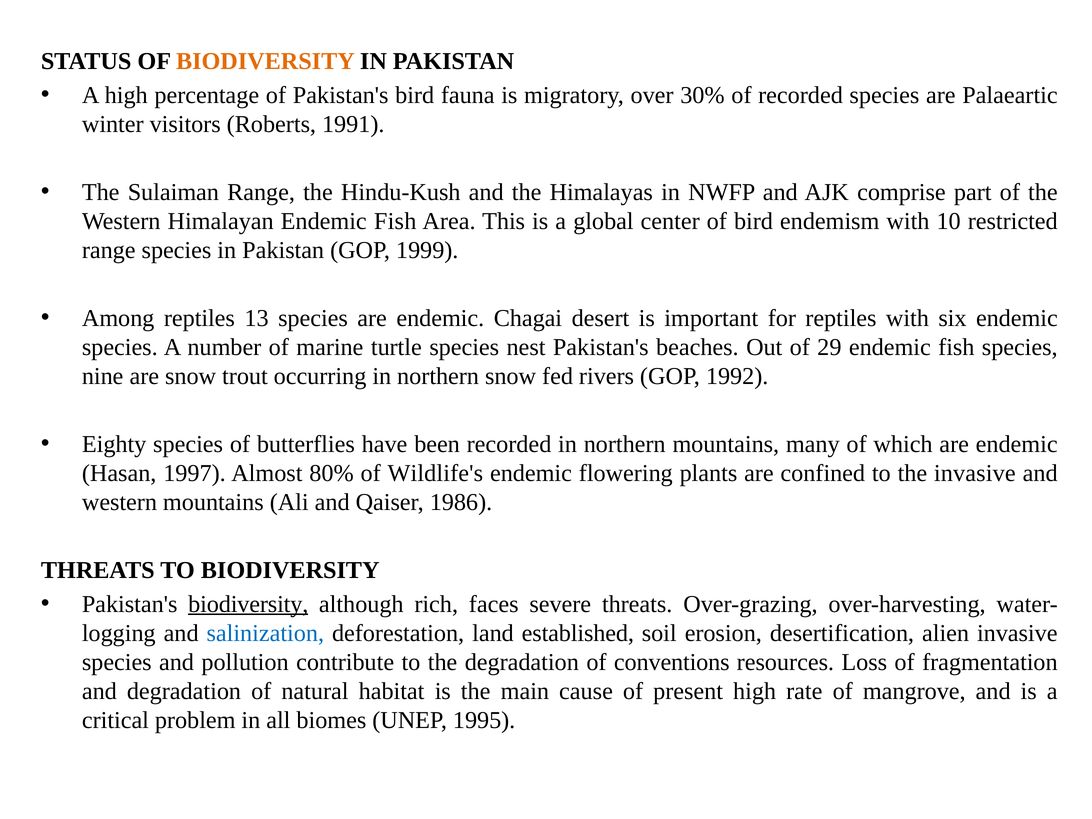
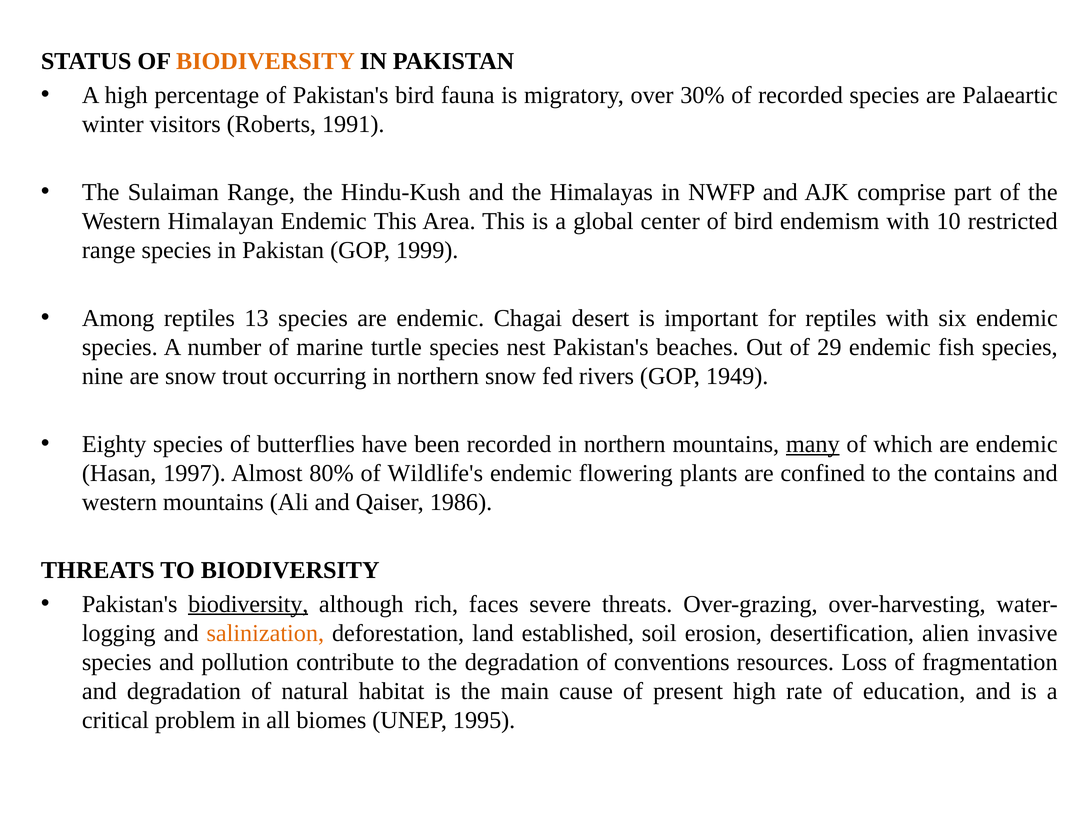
Himalayan Endemic Fish: Fish -> This (395, 221)
1992: 1992 -> 1949 (737, 376)
many underline: none -> present (813, 444)
the invasive: invasive -> contains (975, 473)
salinization colour: blue -> orange (265, 633)
mangrove: mangrove -> education (914, 691)
